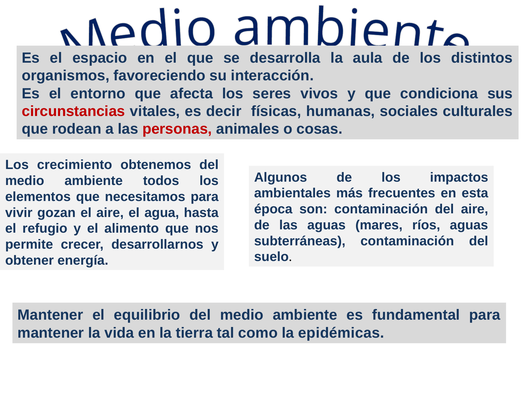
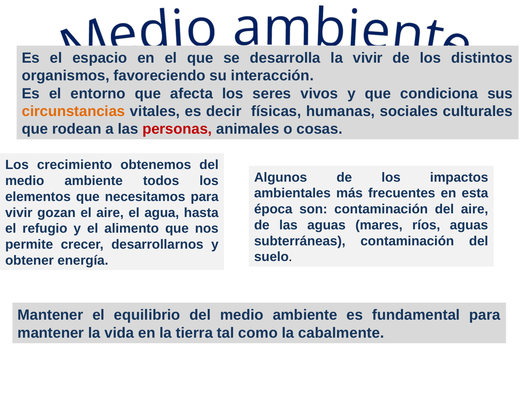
la aula: aula -> vivir (368, 58)
circunstancias colour: red -> orange (73, 111)
epidémicas: epidémicas -> cabalmente (341, 333)
